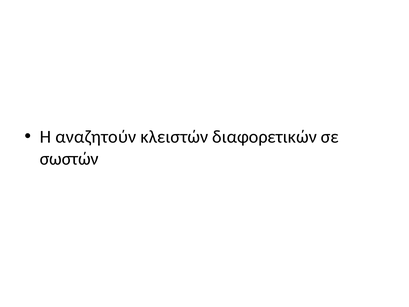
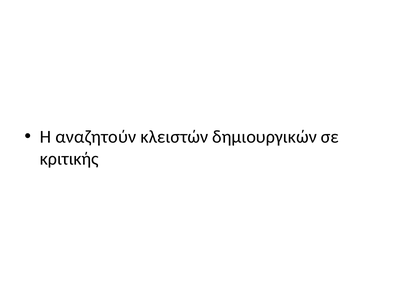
διαφορετικών: διαφορετικών -> δημιουργικών (265, 137)
σωστών: σωστών -> κριτικής (69, 159)
